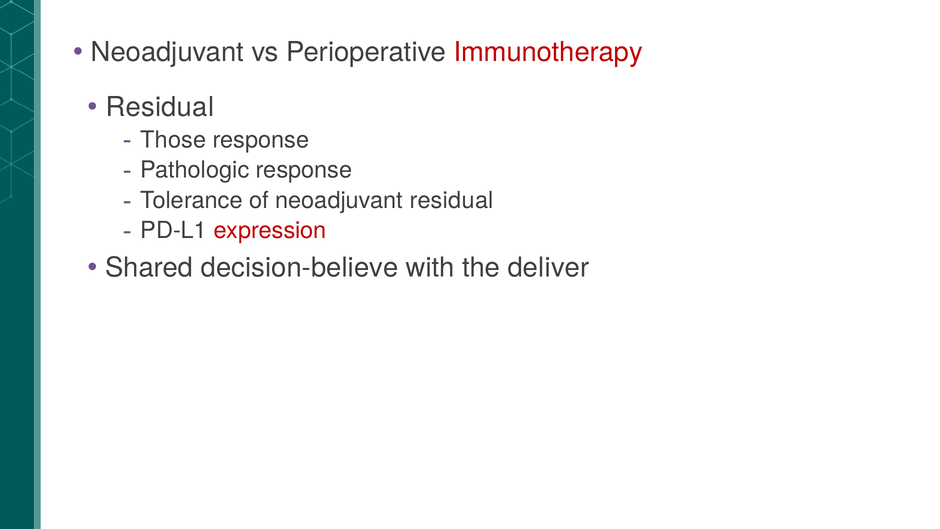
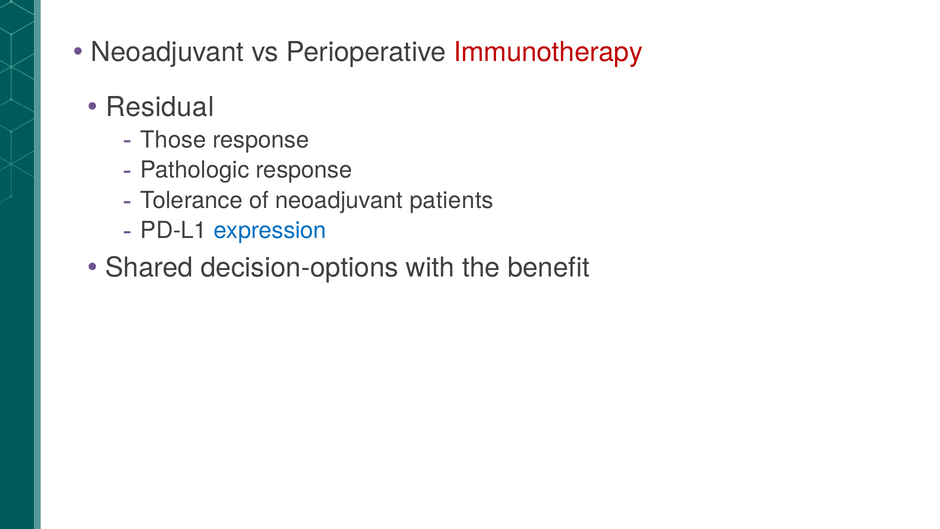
neoadjuvant residual: residual -> patients (452, 200)
expression colour: red -> blue (270, 230)
decision-believe: decision-believe -> decision-options (300, 268)
deliver: deliver -> benefit (549, 268)
